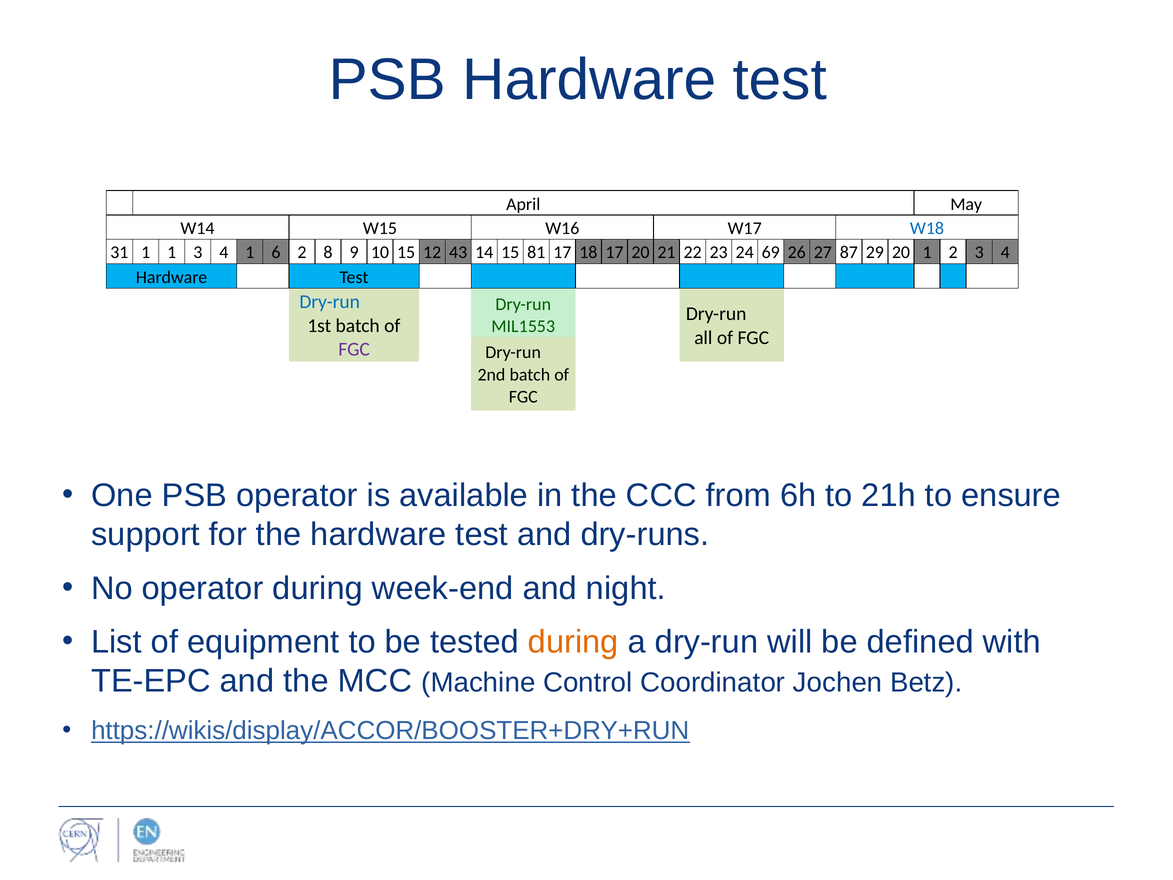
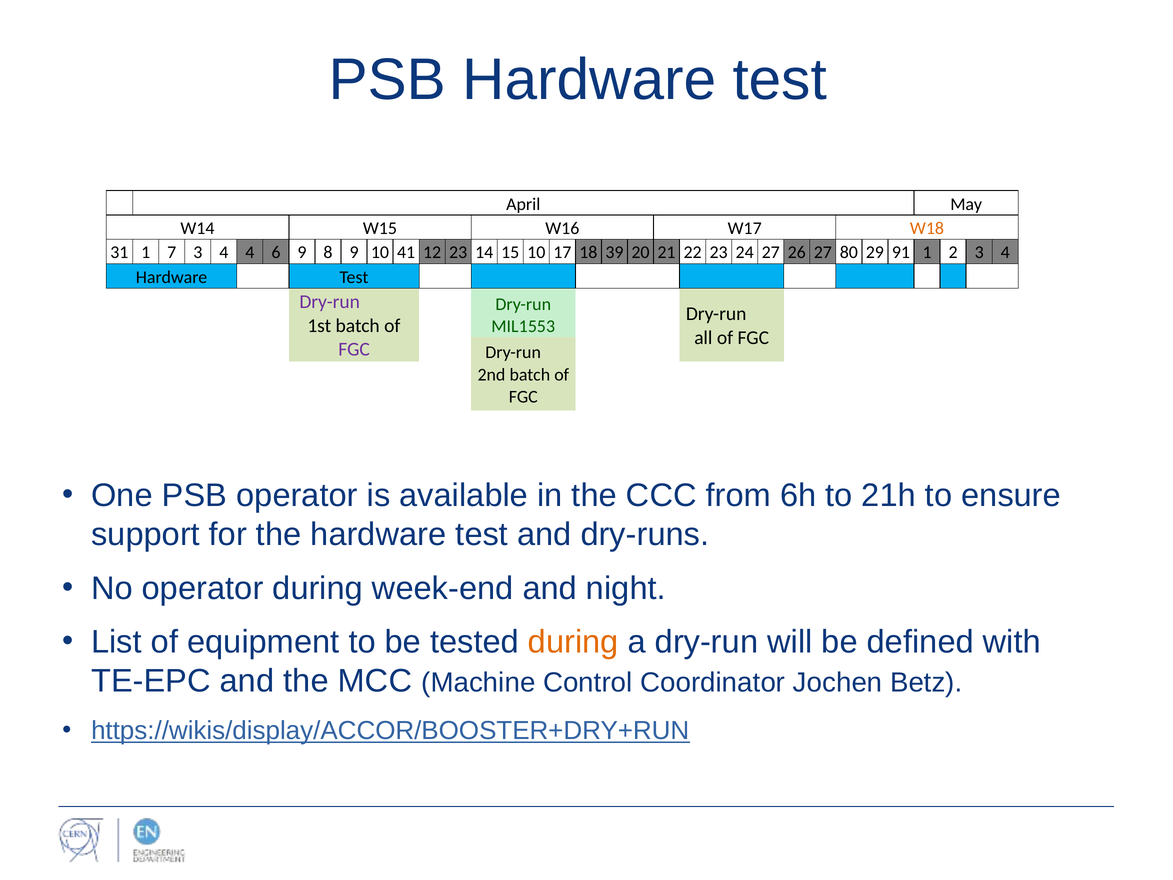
W18 colour: blue -> orange (927, 229)
1 1: 1 -> 7 (172, 252)
4 1: 1 -> 4 (250, 252)
6 2: 2 -> 9 (302, 252)
10 15: 15 -> 41 (406, 252)
12 43: 43 -> 23 (458, 252)
15 81: 81 -> 10 (536, 252)
18 17: 17 -> 39 (614, 252)
24 69: 69 -> 27 (771, 252)
87: 87 -> 80 (849, 252)
29 20: 20 -> 91 (901, 252)
Dry-run colour: blue -> purple (330, 302)
